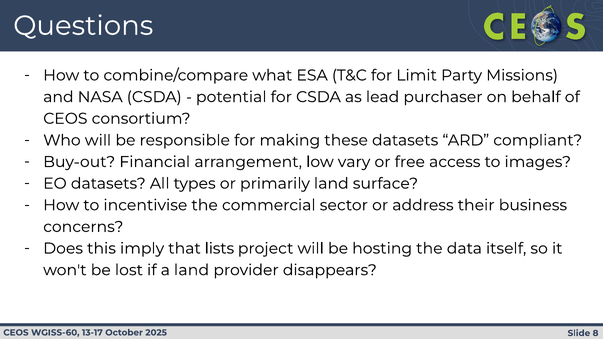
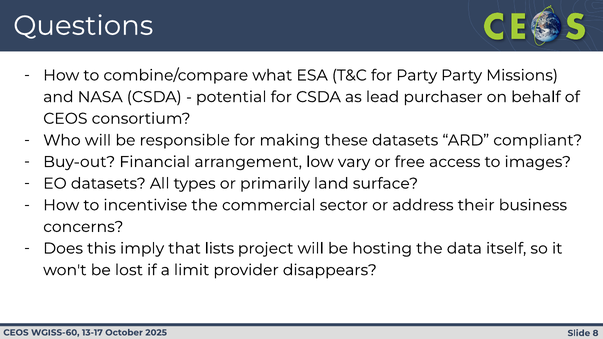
for Limit: Limit -> Party (417, 75)
a land: land -> limit (192, 270)
